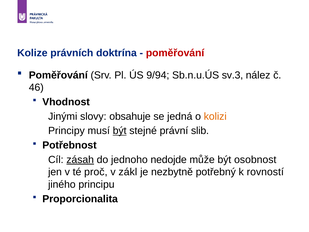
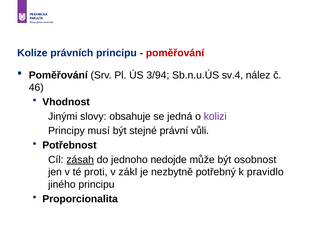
právních doktrína: doktrína -> principu (116, 53)
9/94: 9/94 -> 3/94 (158, 75)
sv.3: sv.3 -> sv.4 (232, 75)
kolizi colour: orange -> purple (215, 116)
být underline: present -> none (120, 131)
slib: slib -> vůli (200, 131)
proč: proč -> proti (96, 172)
rovností: rovností -> pravidlo (265, 172)
